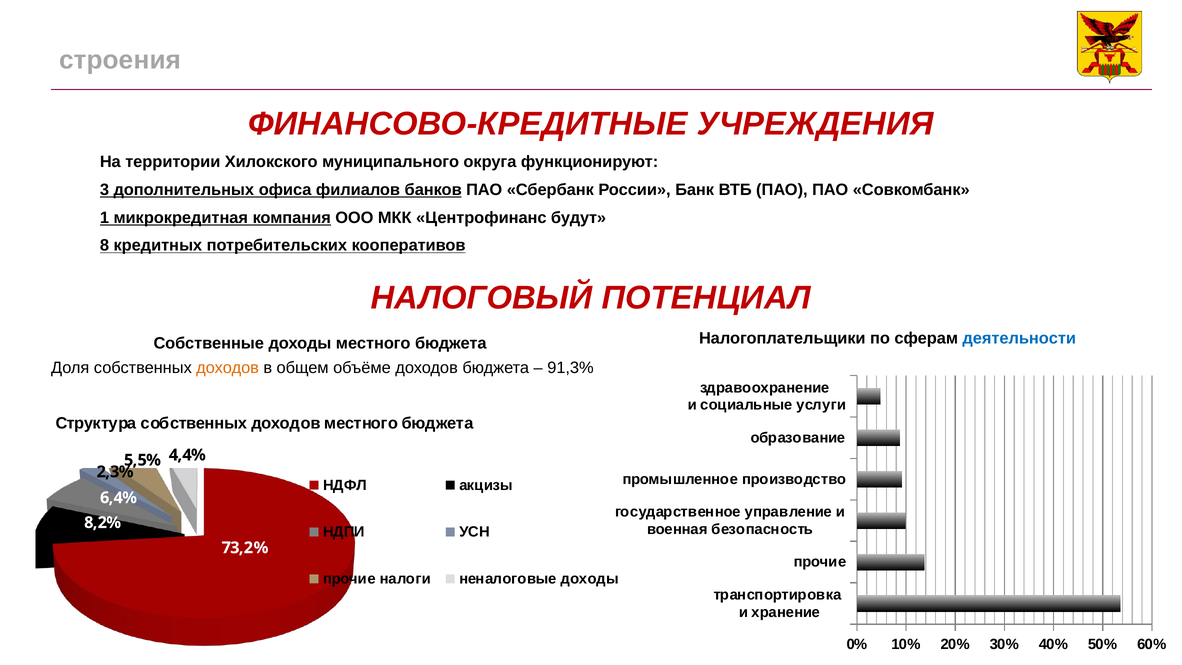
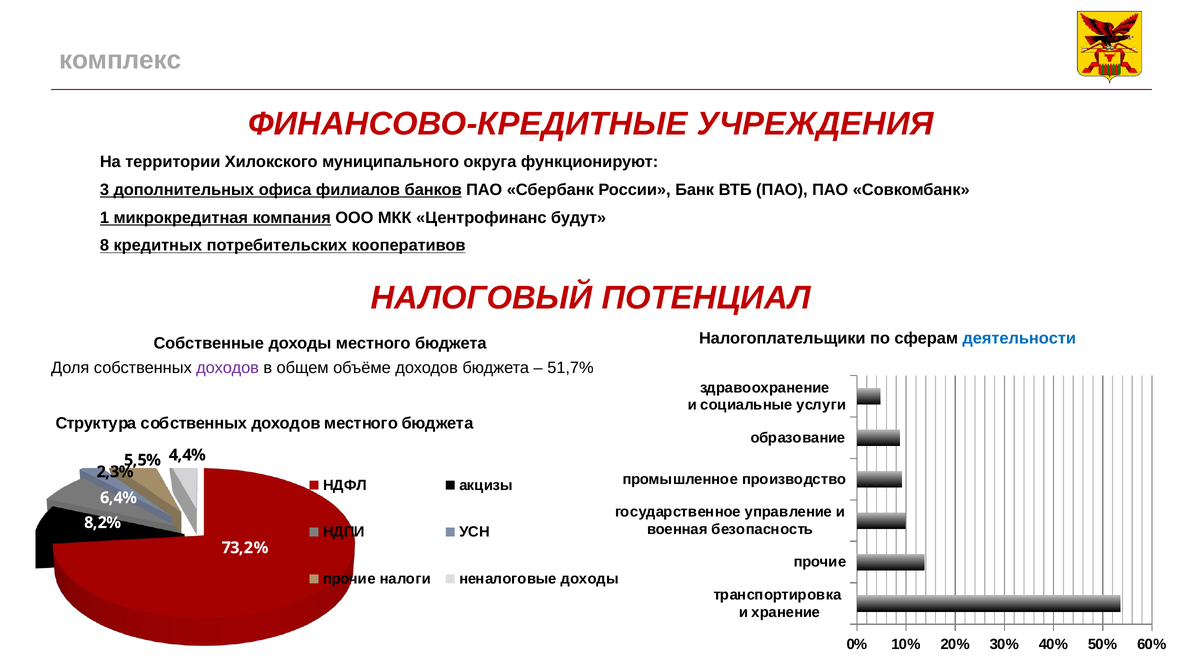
строения: строения -> комплекс (120, 60)
доходов colour: orange -> purple (228, 368)
91,3%: 91,3% -> 51,7% (571, 368)
